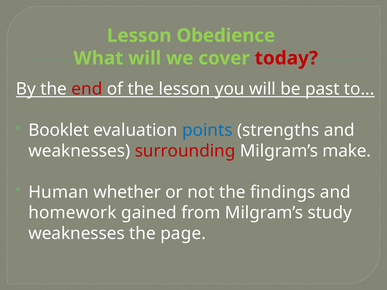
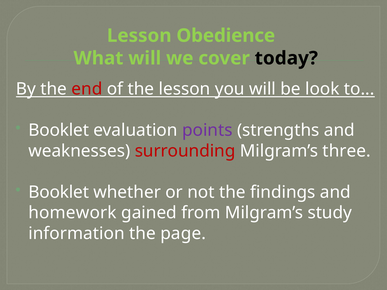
today colour: red -> black (286, 58)
past: past -> look (322, 89)
points colour: blue -> purple (207, 130)
make: make -> three (347, 151)
Human: Human -> Booklet (59, 192)
weaknesses: weaknesses -> information (77, 234)
